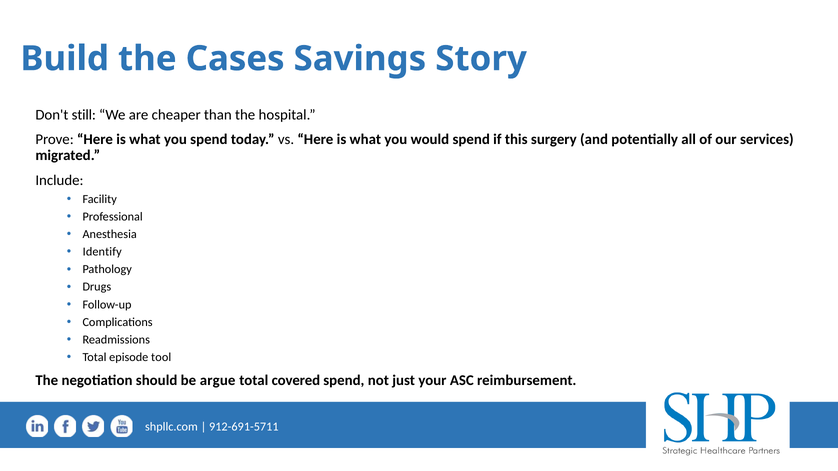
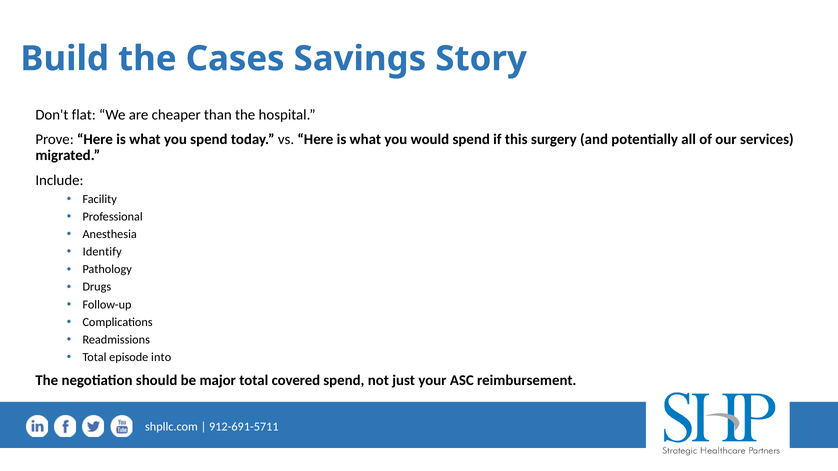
still: still -> flat (84, 115)
tool: tool -> into (161, 357)
argue: argue -> major (218, 381)
